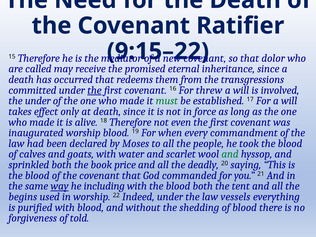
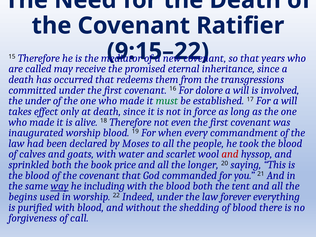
dolor: dolor -> years (273, 58)
the underline: present -> none (94, 90)
threw: threw -> dolore (209, 90)
and colour: green -> red (230, 154)
deadly: deadly -> longer (203, 165)
vessels: vessels -> forever (236, 197)
told: told -> call (79, 218)
